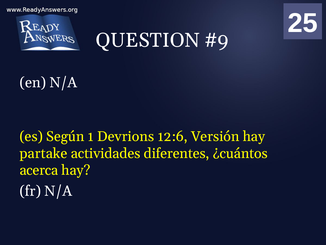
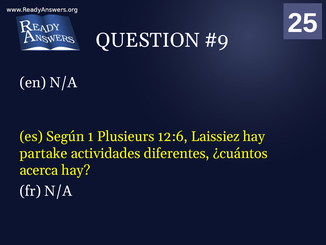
Devrions: Devrions -> Plusieurs (126, 136)
Versión: Versión -> Laissiez (215, 136)
